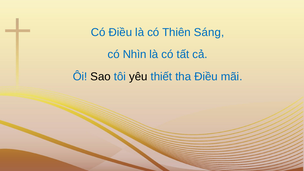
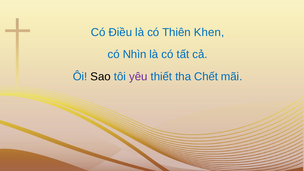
Sáng: Sáng -> Khen (209, 32)
yêu colour: black -> purple (138, 77)
tha Điều: Điều -> Chết (206, 77)
